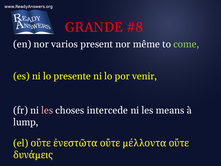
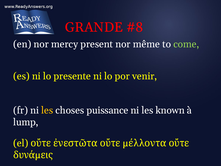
varios: varios -> mercy (65, 44)
les colour: pink -> yellow (47, 110)
intercede: intercede -> puissance (107, 110)
means: means -> known (170, 110)
